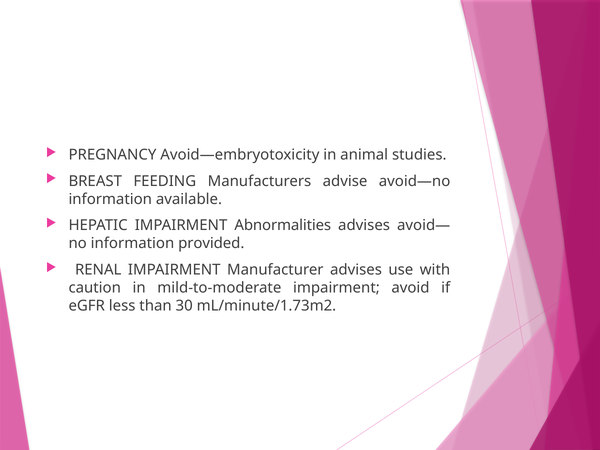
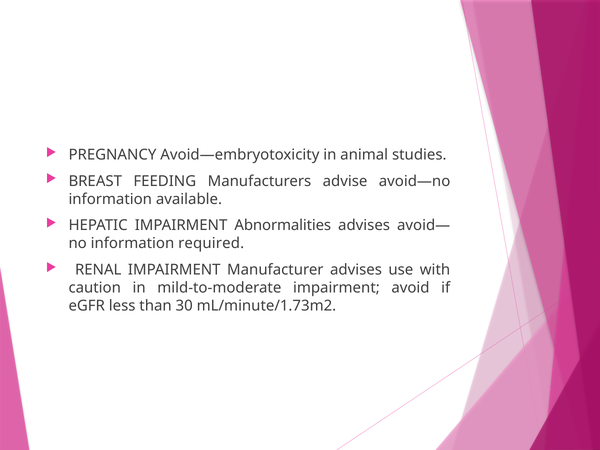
provided: provided -> required (211, 244)
